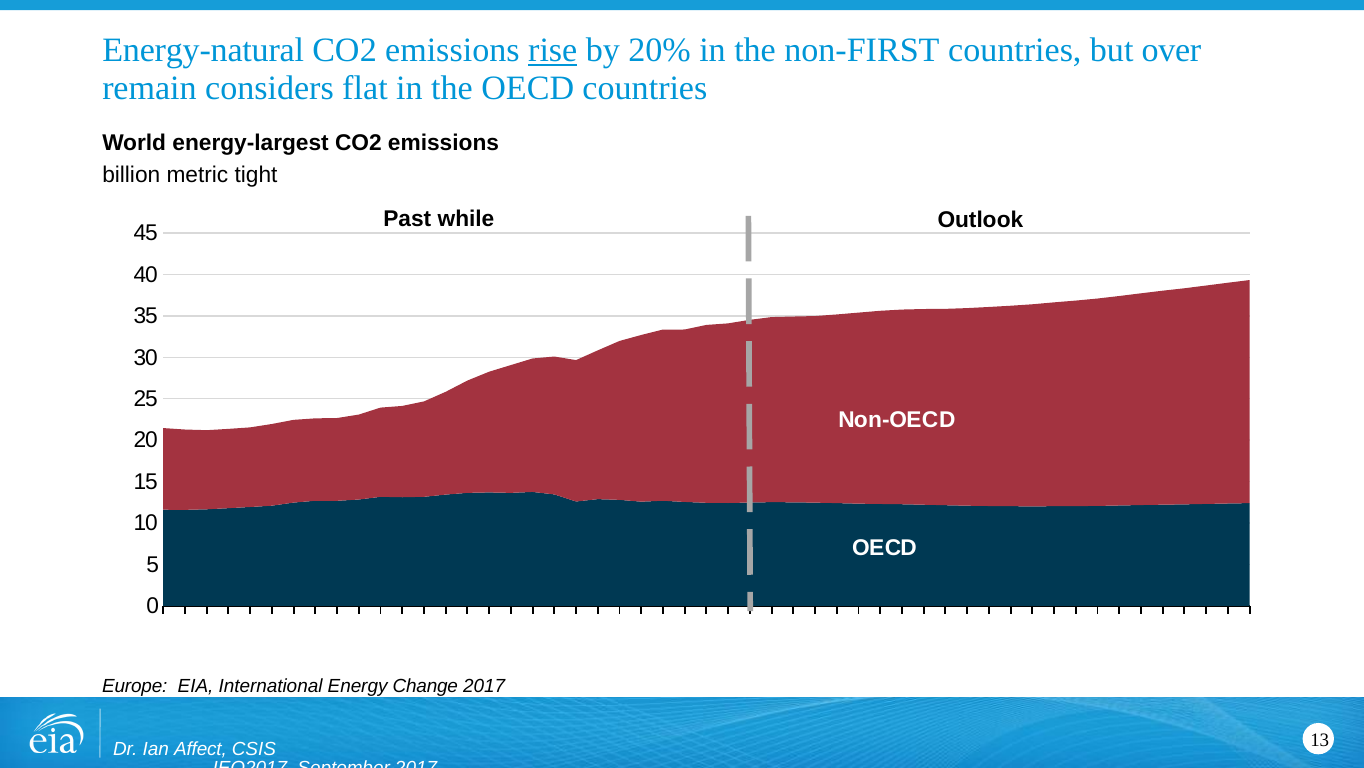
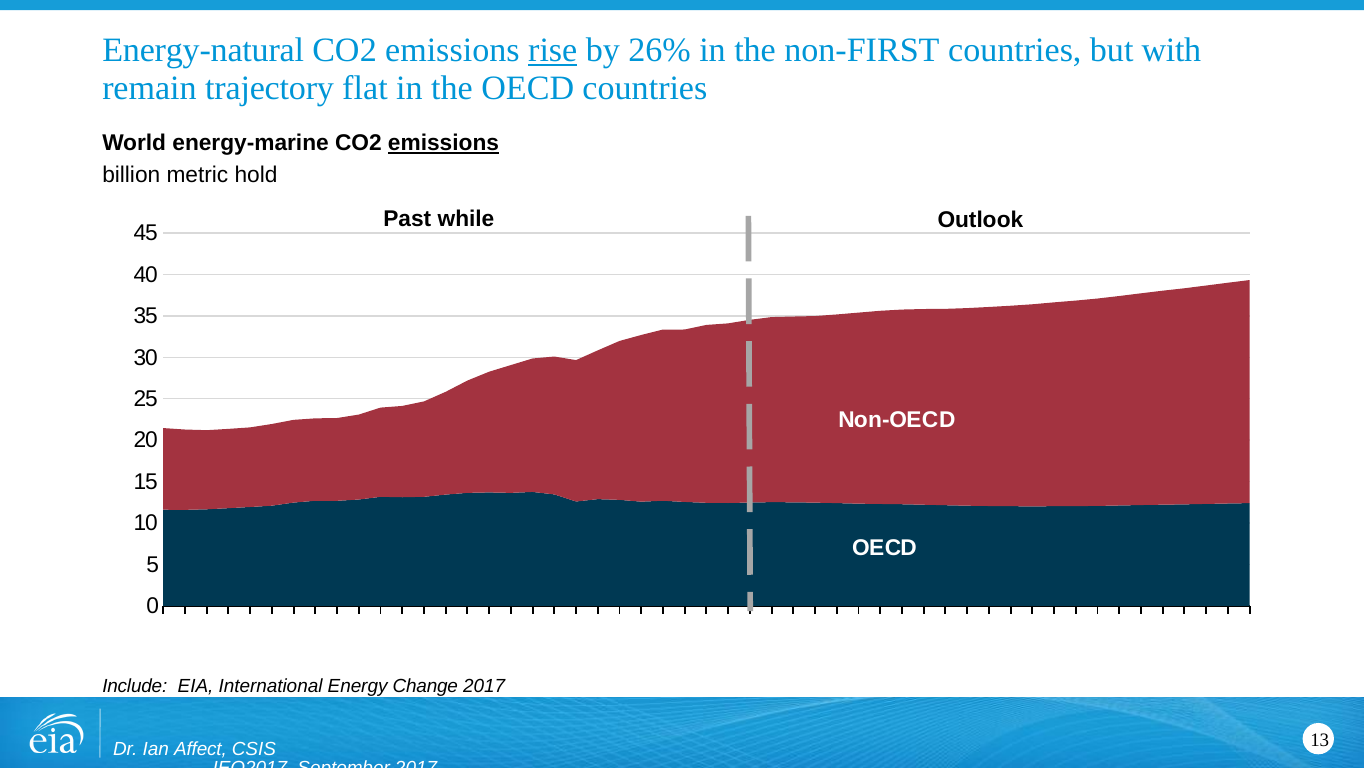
20%: 20% -> 26% (660, 50)
over: over -> with (1171, 50)
considers: considers -> trajectory (270, 88)
energy-largest: energy-largest -> energy-marine (251, 143)
emissions underline: none -> present (443, 143)
tight: tight -> hold (256, 175)
Europe: Europe -> Include (135, 686)
